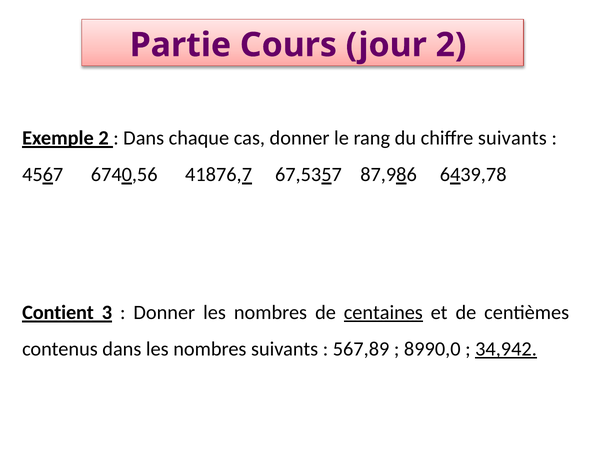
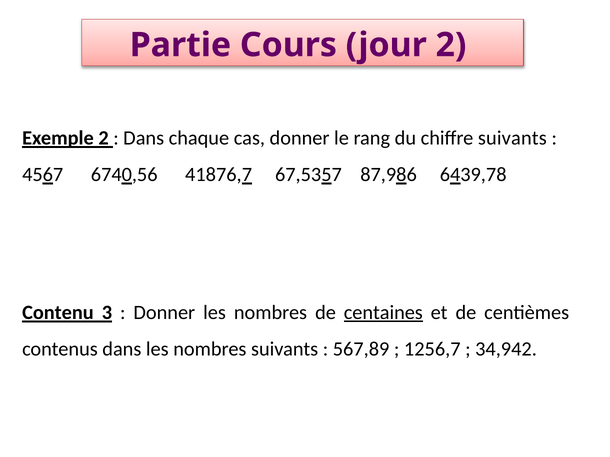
Contient: Contient -> Contenu (58, 313)
8990,0: 8990,0 -> 1256,7 (432, 349)
34,942 underline: present -> none (506, 349)
